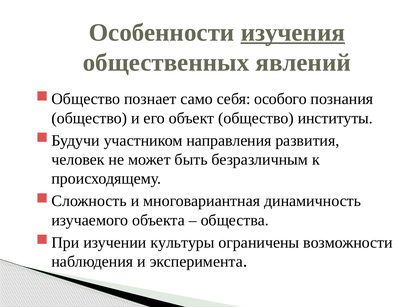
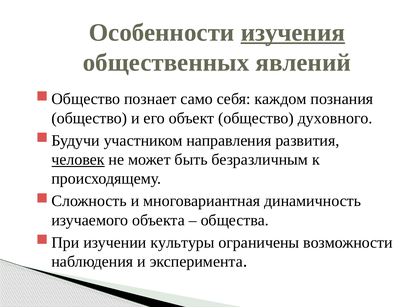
особого: особого -> каждом (281, 99)
институты: институты -> духовного (335, 118)
человек underline: none -> present (78, 160)
